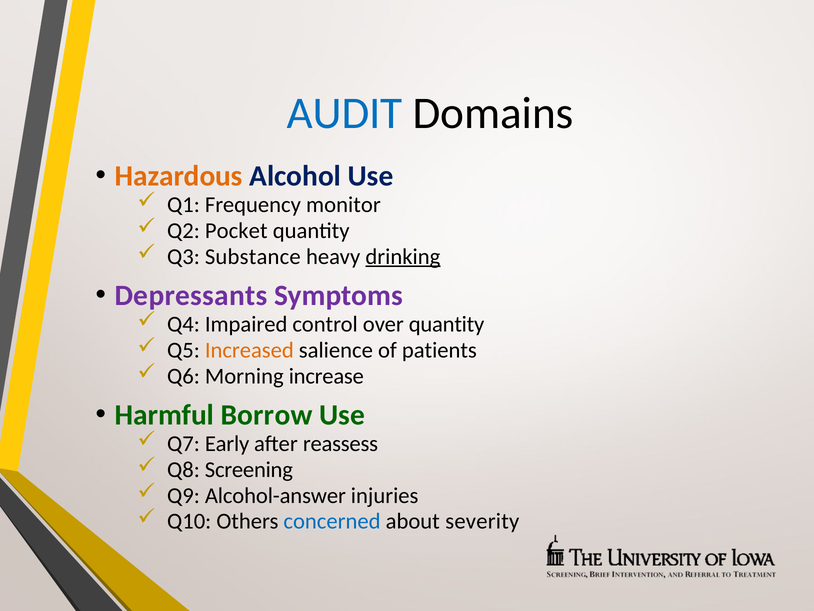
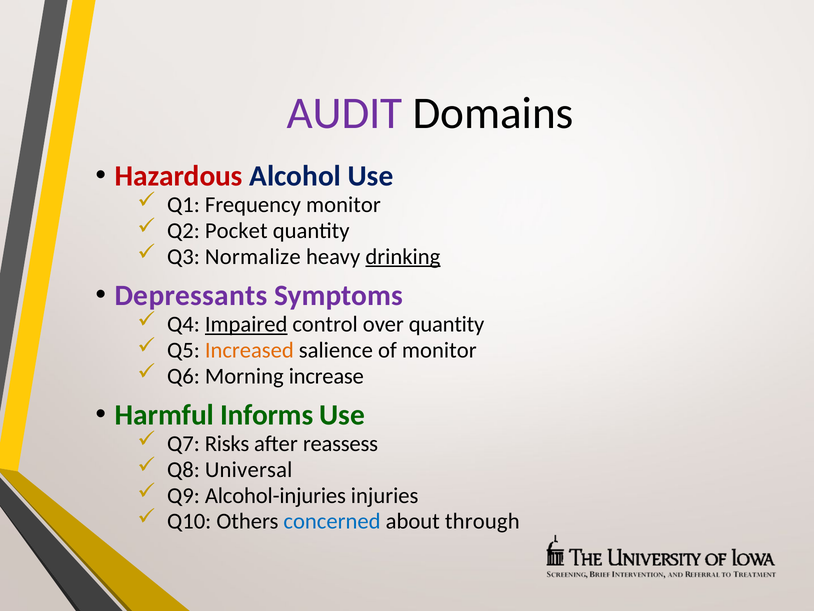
AUDIT colour: blue -> purple (345, 113)
Hazardous colour: orange -> red (179, 176)
Substance: Substance -> Normalize (253, 256)
Impaired underline: none -> present (246, 324)
of patients: patients -> monitor (439, 350)
Borrow: Borrow -> Informs (267, 415)
Early: Early -> Risks (227, 444)
Screening: Screening -> Universal (249, 469)
Alcohol-answer: Alcohol-answer -> Alcohol-injuries (275, 495)
severity: severity -> through (482, 521)
